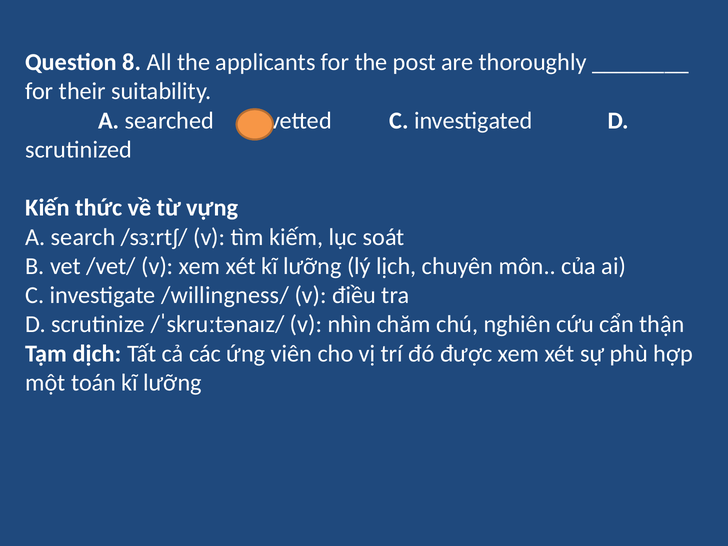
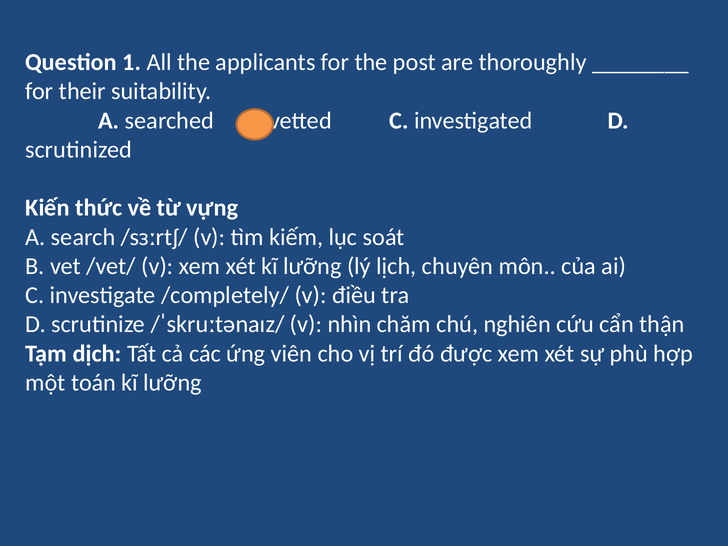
8: 8 -> 1 (132, 62)
/willingness/: /willingness/ -> /completely/ (225, 295)
